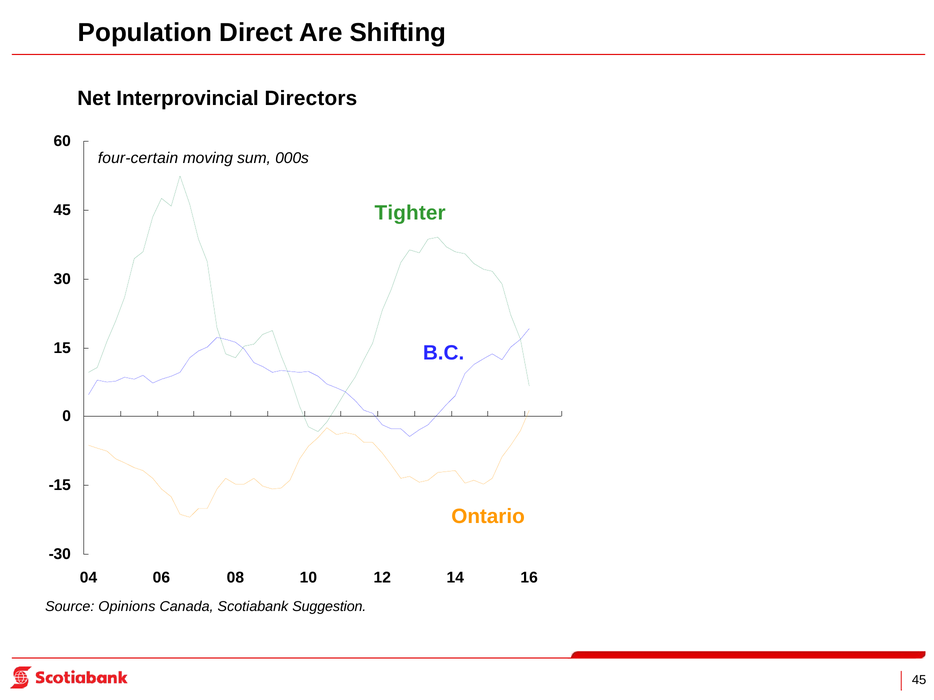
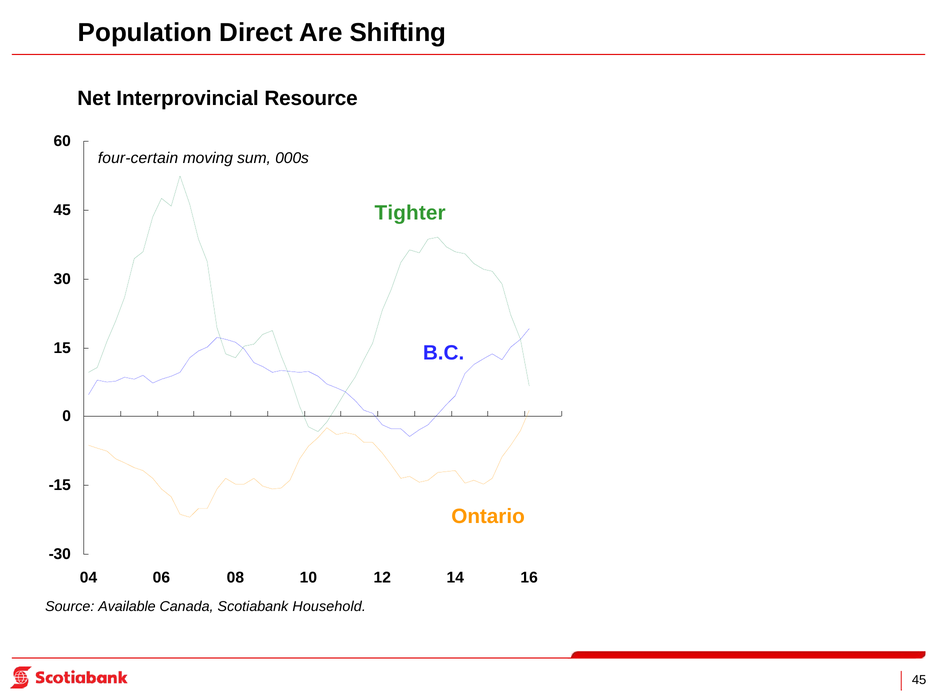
Directors: Directors -> Resource (311, 99)
Opinions: Opinions -> Available (127, 607)
Suggestion: Suggestion -> Household (329, 607)
